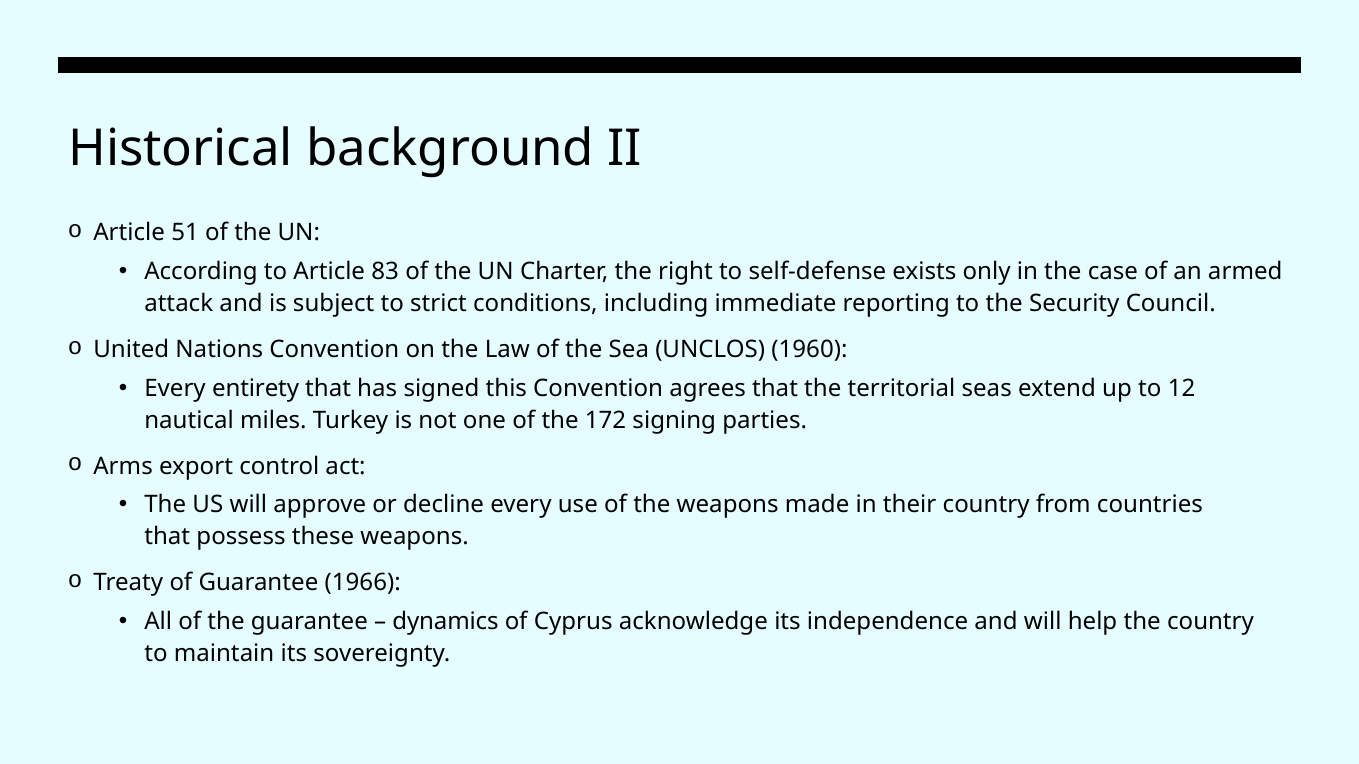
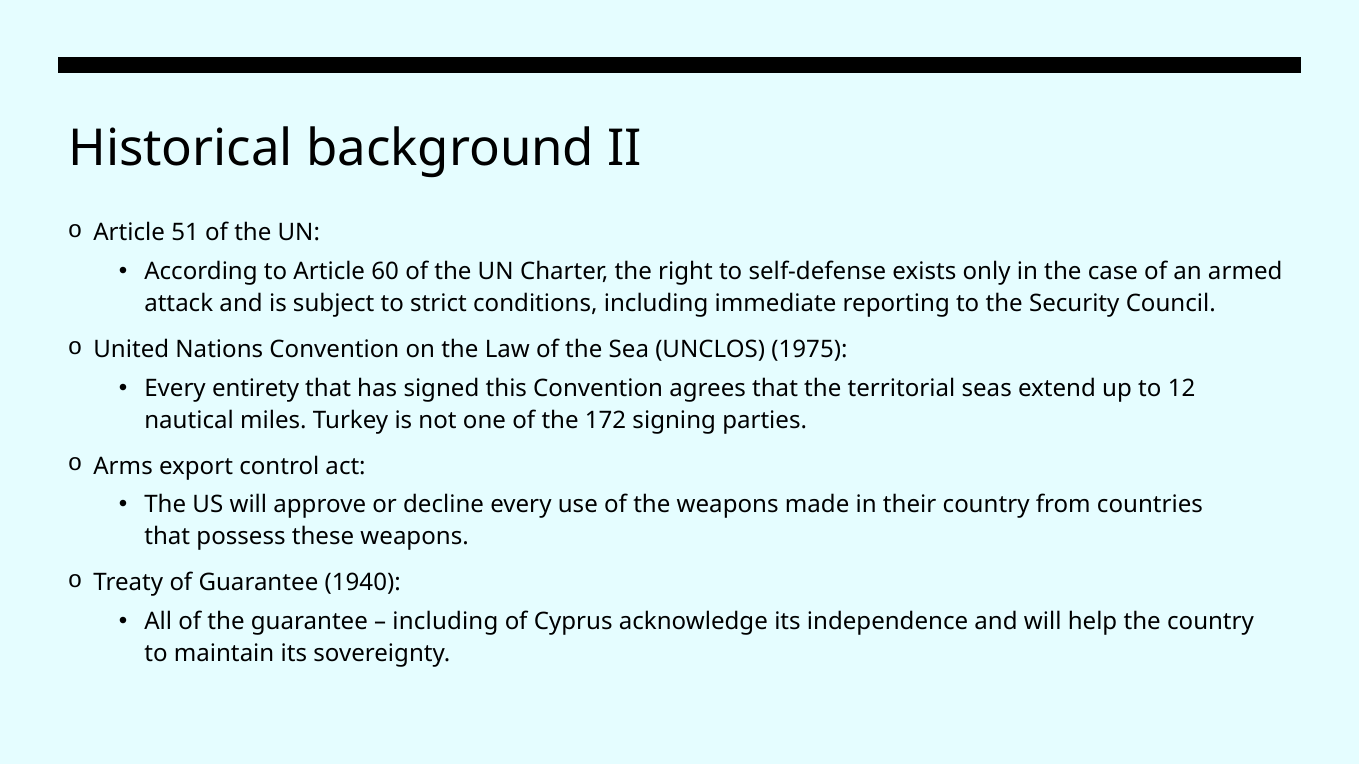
83: 83 -> 60 (385, 272)
1960: 1960 -> 1975 (809, 350)
1966: 1966 -> 1940 (363, 583)
dynamics: dynamics -> including (445, 622)
